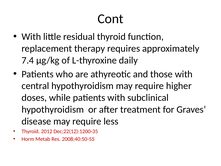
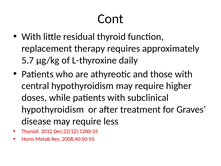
7.4: 7.4 -> 5.7 (28, 60)
